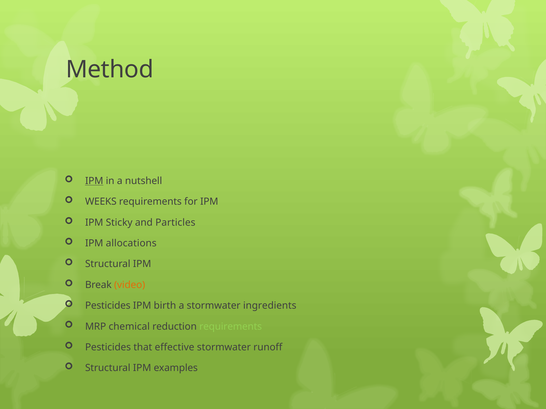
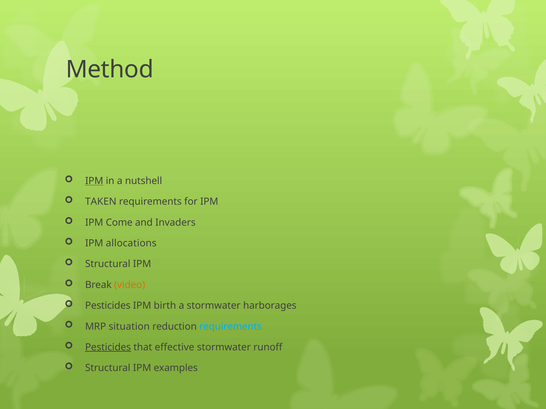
WEEKS: WEEKS -> TAKEN (101, 202)
Sticky: Sticky -> Come (119, 223)
Particles: Particles -> Invaders (175, 223)
ingredients: ingredients -> harborages (270, 306)
chemical: chemical -> situation (129, 327)
requirements colour: light green -> light blue (231, 327)
Pesticides underline: none -> present (108, 348)
